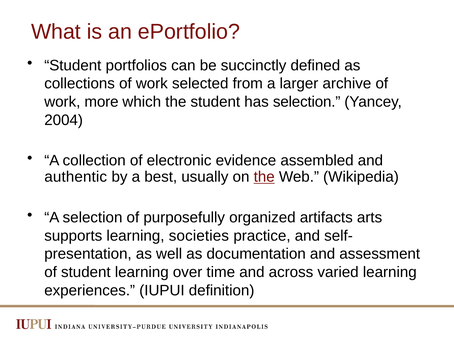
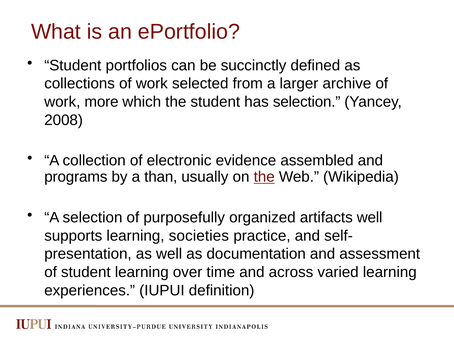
2004: 2004 -> 2008 (64, 120)
authentic: authentic -> programs (76, 176)
best: best -> than (161, 176)
artifacts arts: arts -> well (370, 217)
